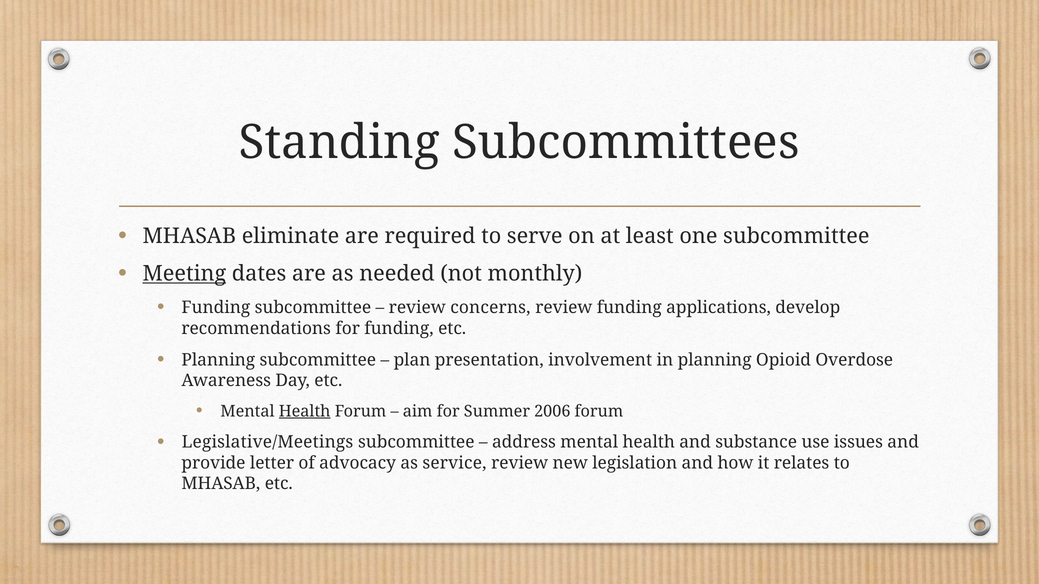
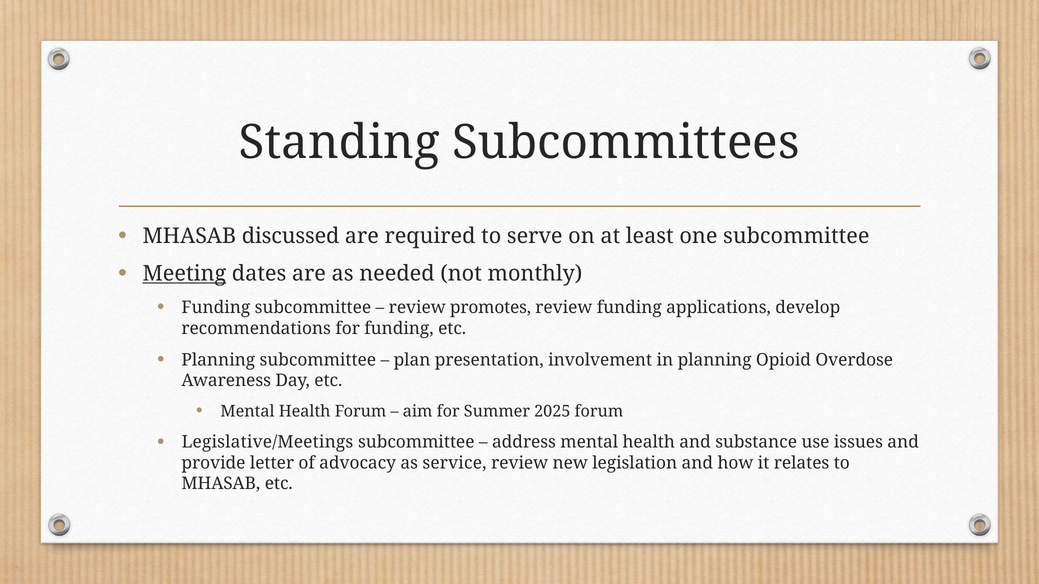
eliminate: eliminate -> discussed (291, 236)
concerns: concerns -> promotes (491, 308)
Health underline: present -> none (305, 411)
2006: 2006 -> 2025 (552, 411)
